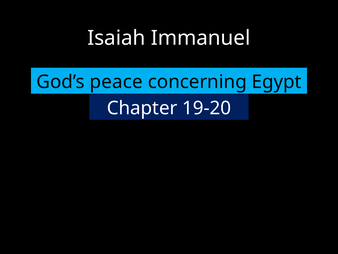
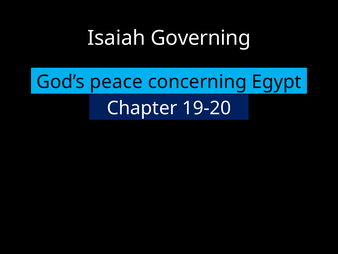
Immanuel: Immanuel -> Governing (201, 38)
